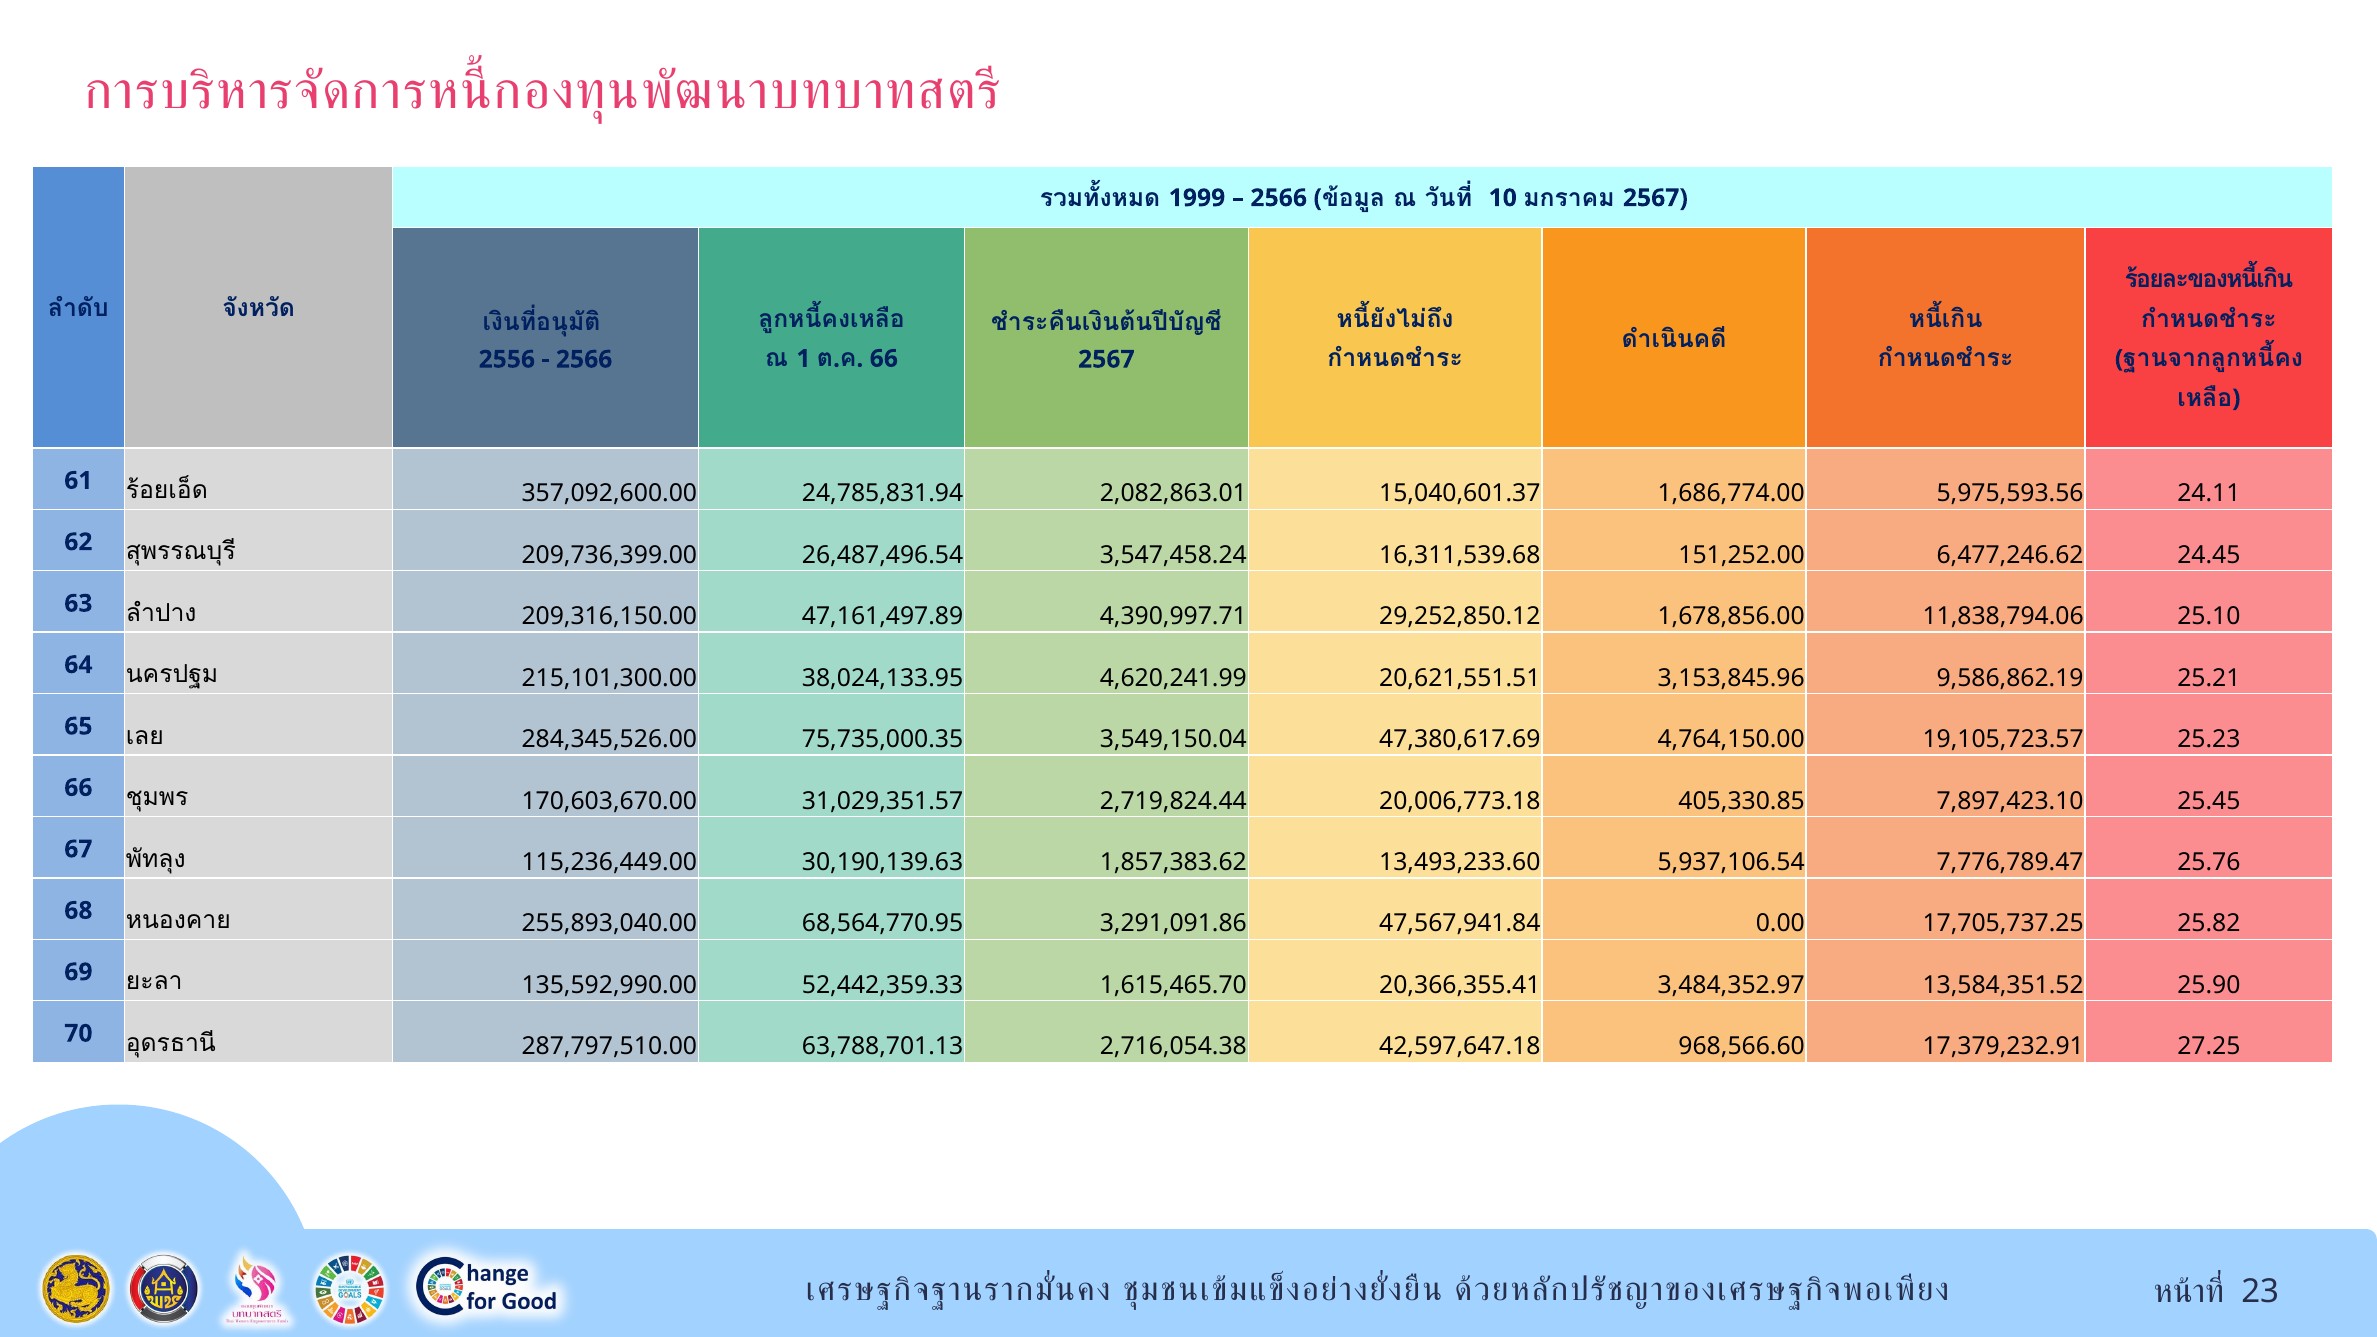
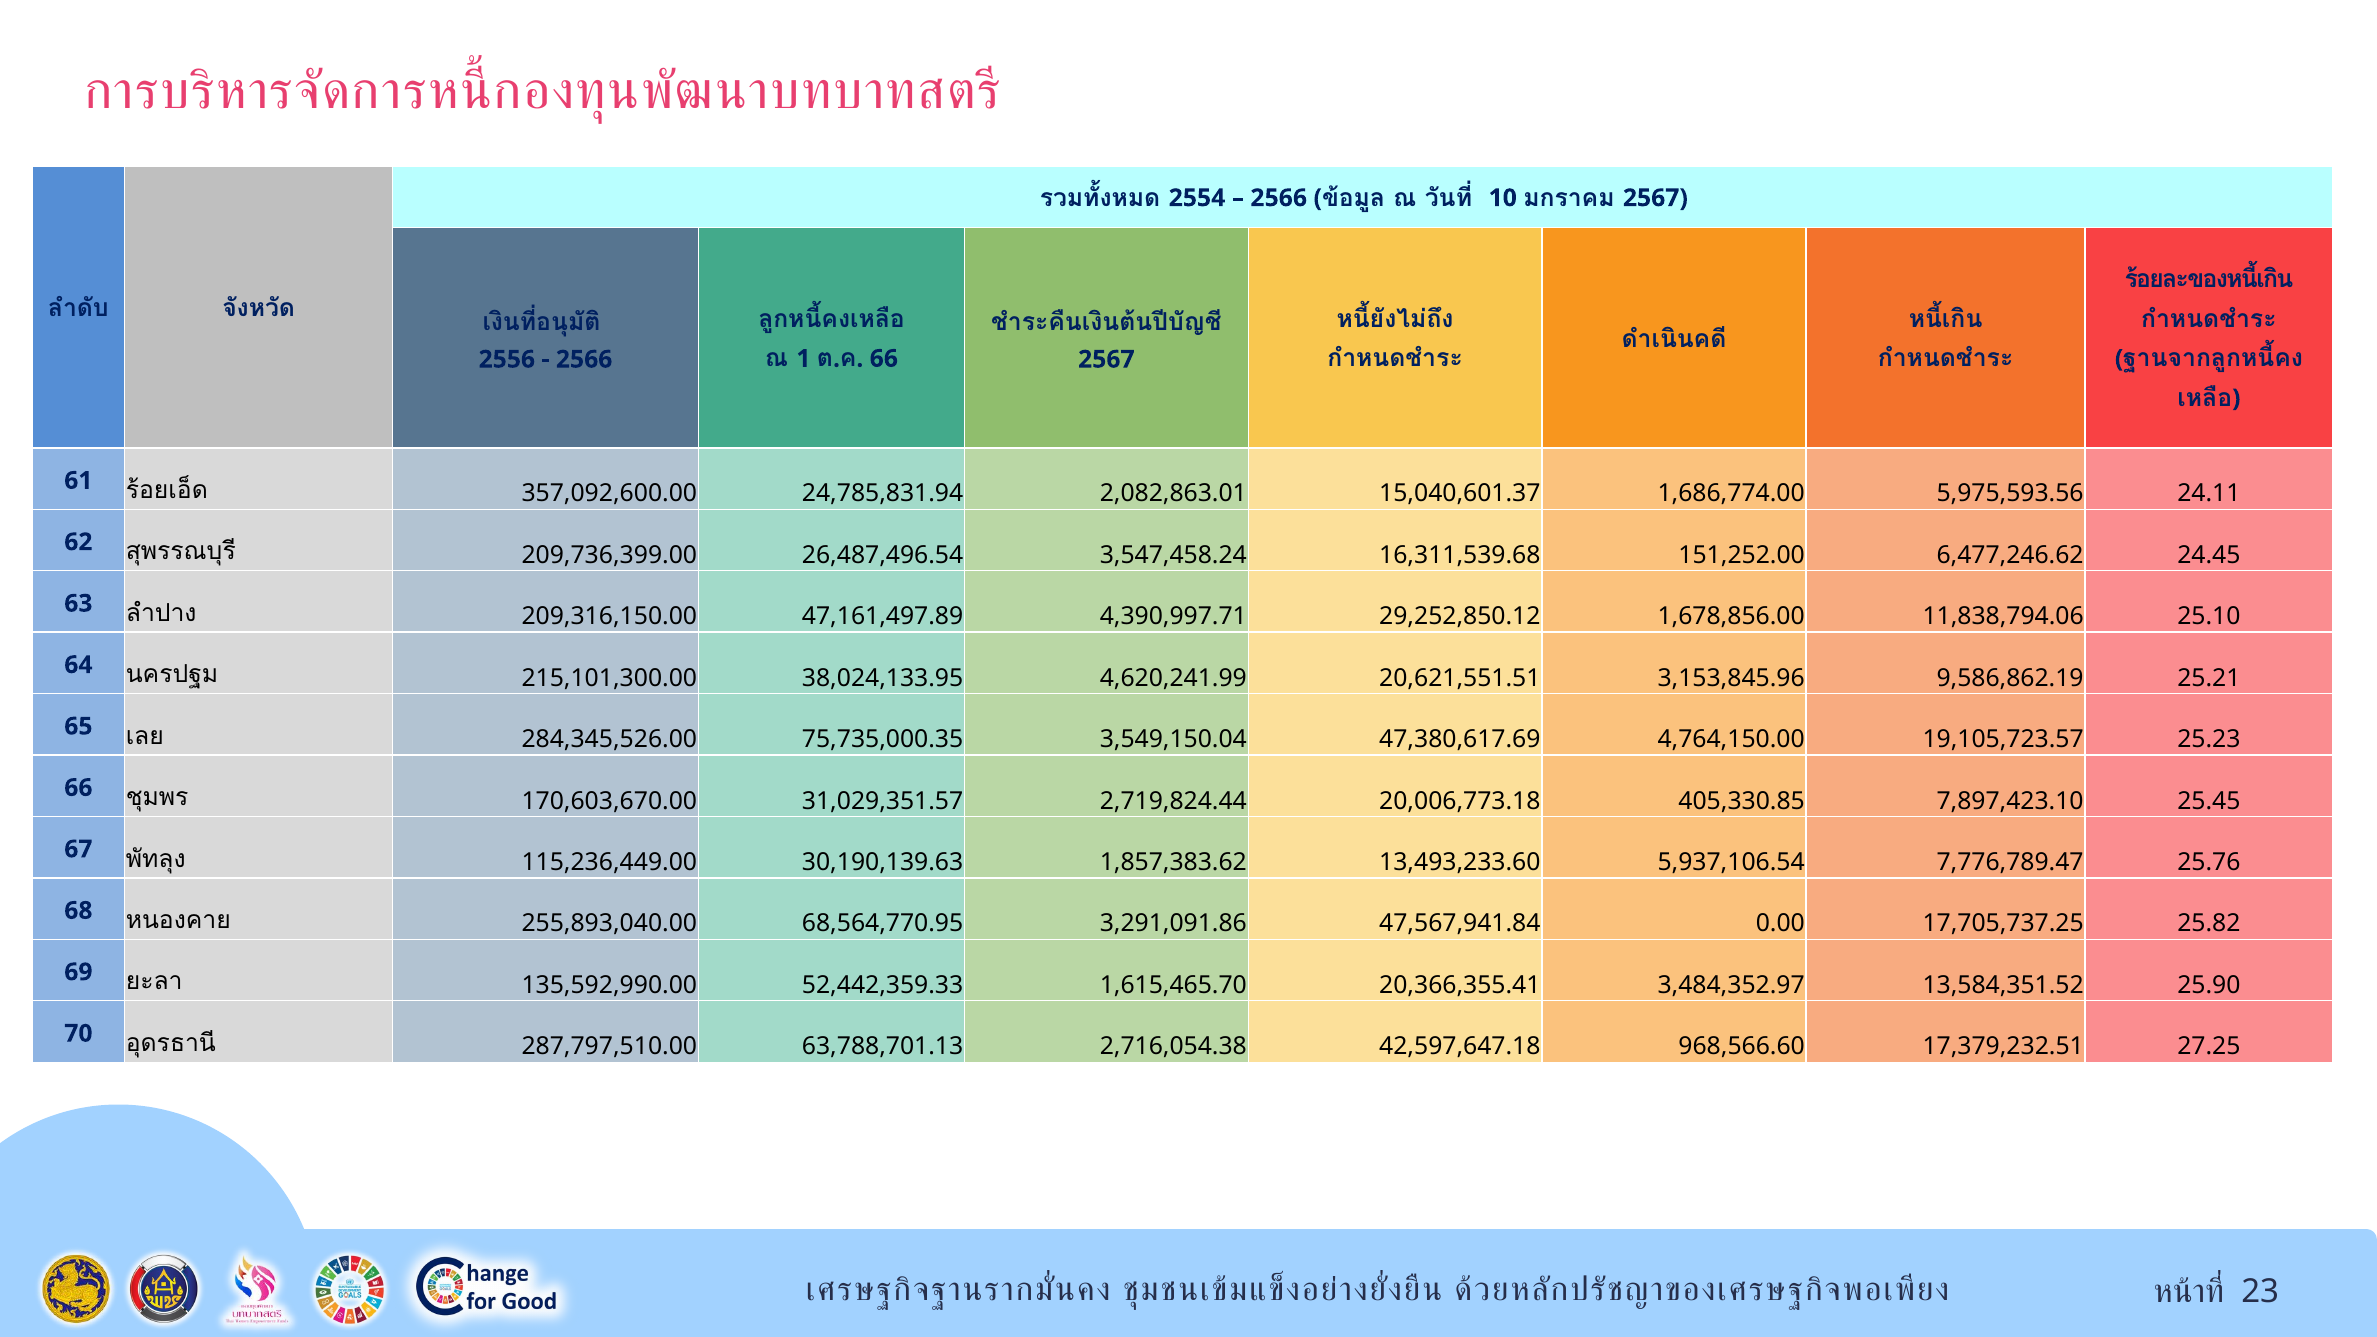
1999: 1999 -> 2554 (1197, 198)
17,379,232.91: 17,379,232.91 -> 17,379,232.51 (2003, 1047)
